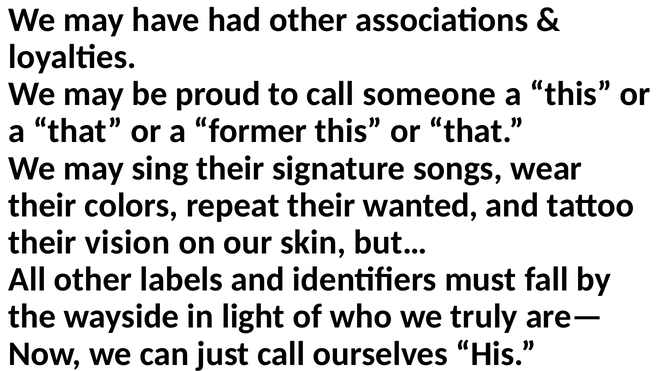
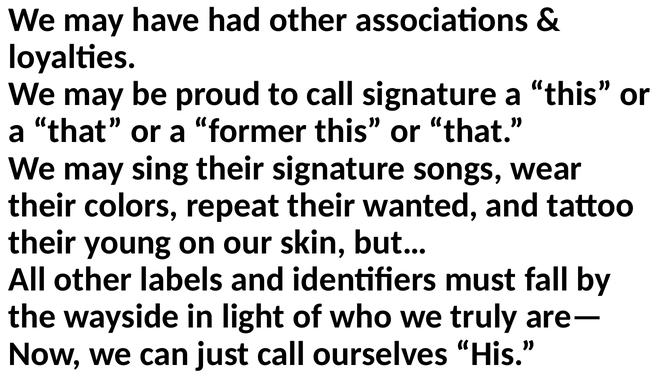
call someone: someone -> signature (430, 94)
vision: vision -> young (128, 243)
